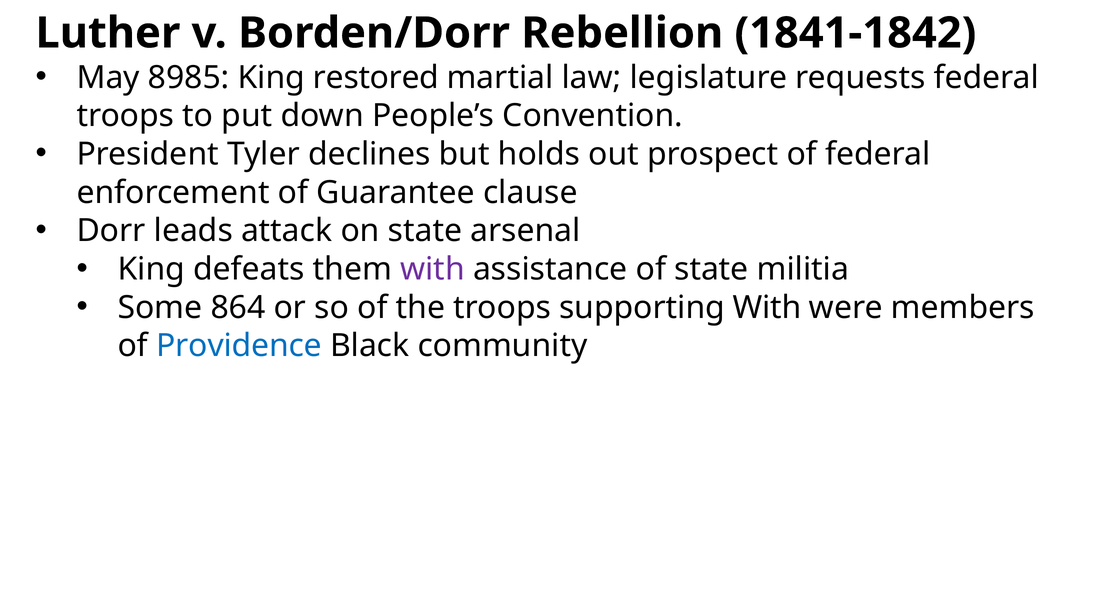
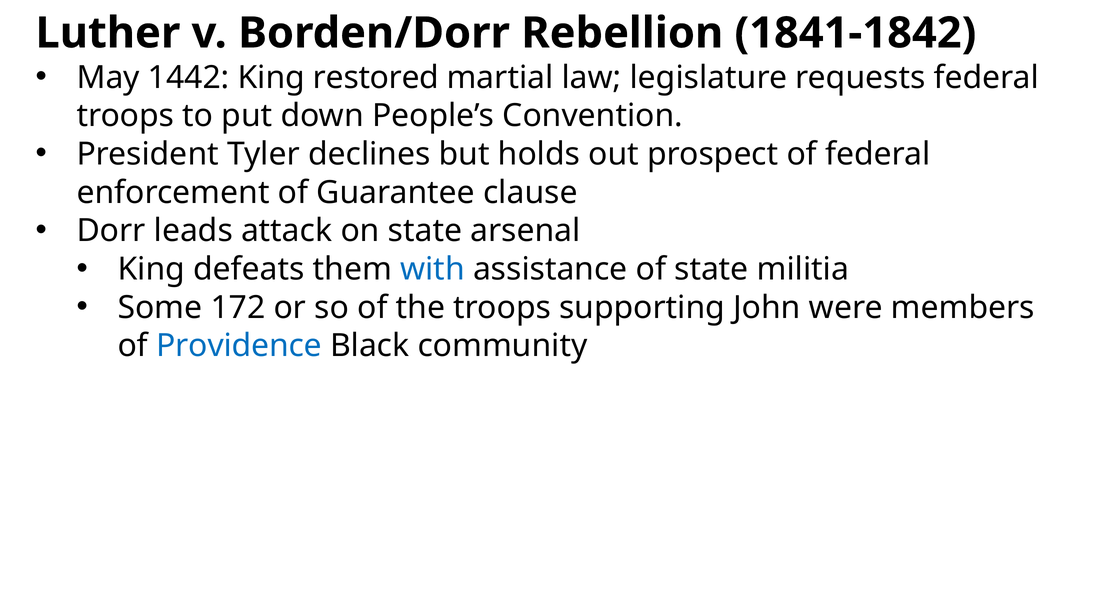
8985: 8985 -> 1442 (189, 78)
with colour: purple -> blue (432, 269)
864: 864 -> 172 (238, 308)
supporting With: With -> John (767, 308)
